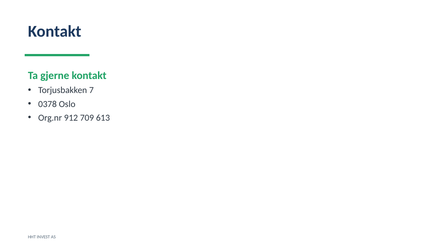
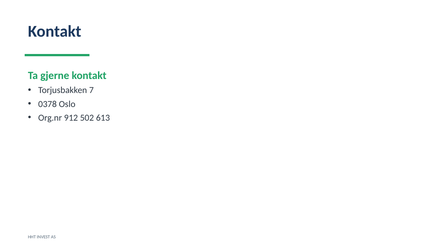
709: 709 -> 502 (87, 118)
